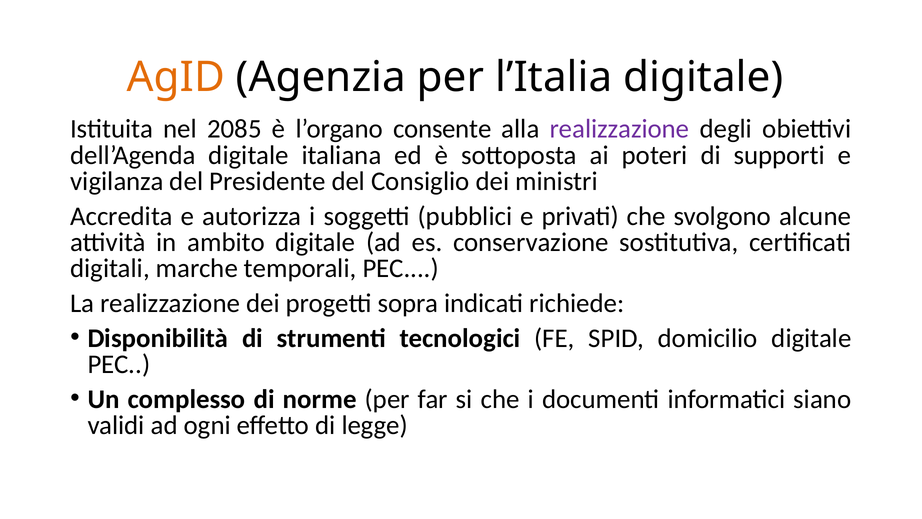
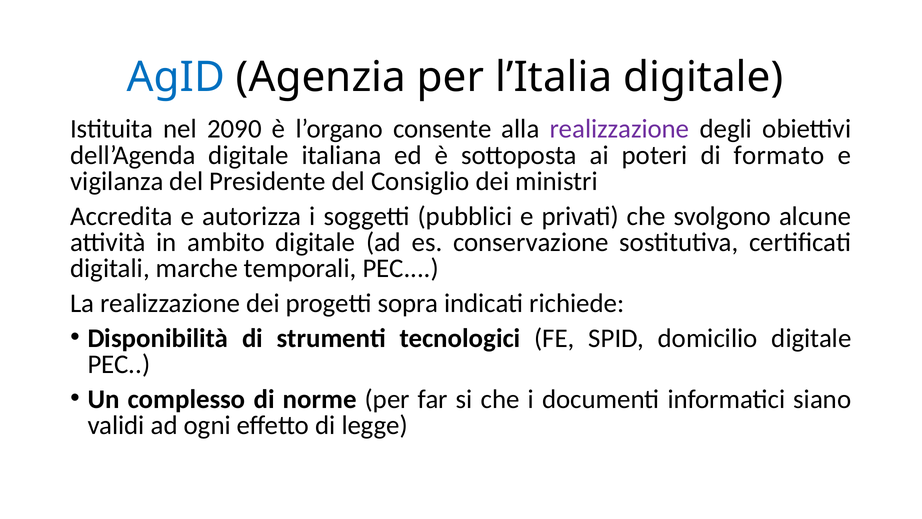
AgID colour: orange -> blue (176, 77)
2085: 2085 -> 2090 (234, 129)
supporti: supporti -> formato (779, 155)
